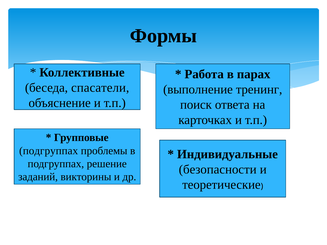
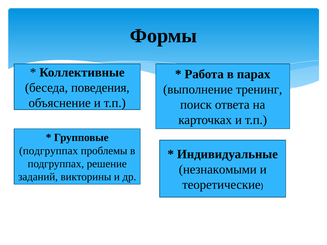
спасатели: спасатели -> поведения (100, 88)
безопасности: безопасности -> незнакомыми (218, 170)
